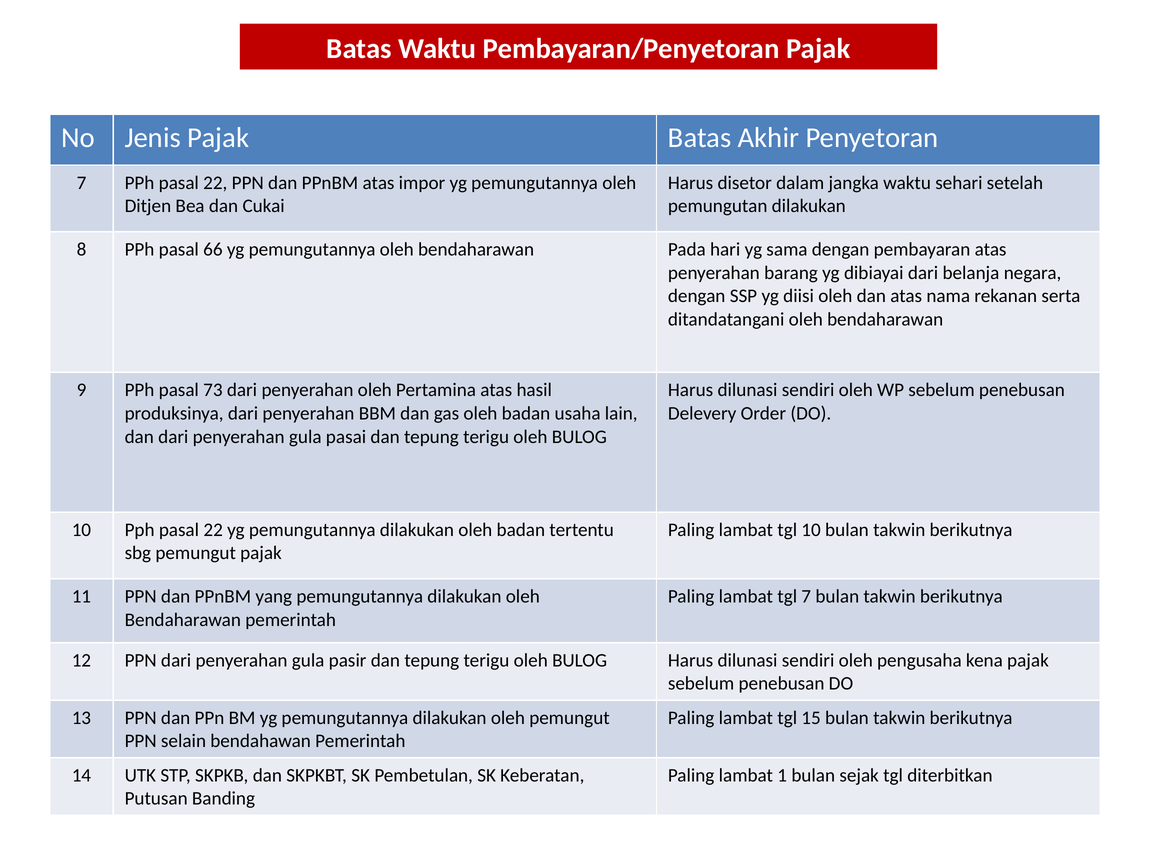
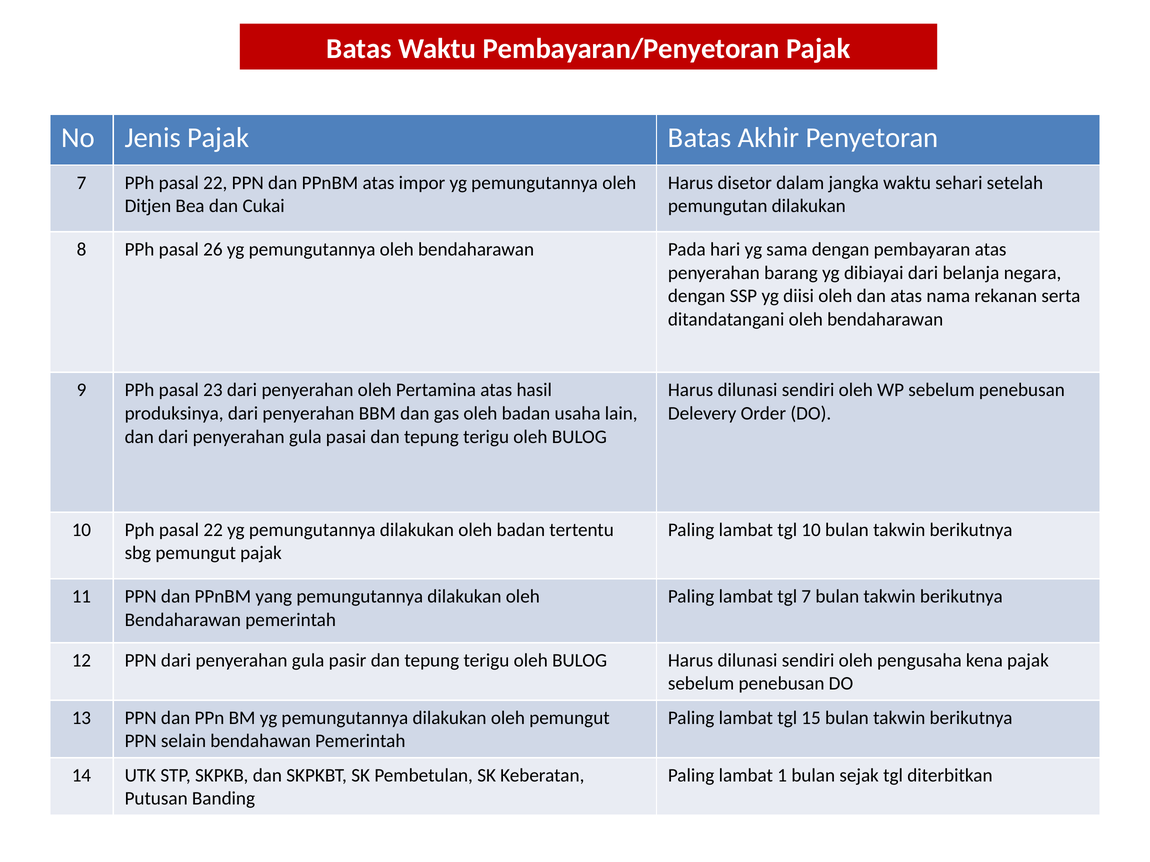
66: 66 -> 26 (213, 250)
73: 73 -> 23 (213, 390)
